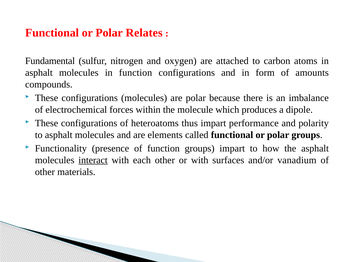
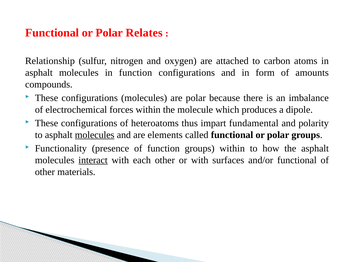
Fundamental: Fundamental -> Relationship (50, 61)
performance: performance -> fundamental (254, 123)
molecules underline: none -> present (95, 135)
groups impart: impart -> within (232, 149)
and/or vanadium: vanadium -> functional (297, 160)
